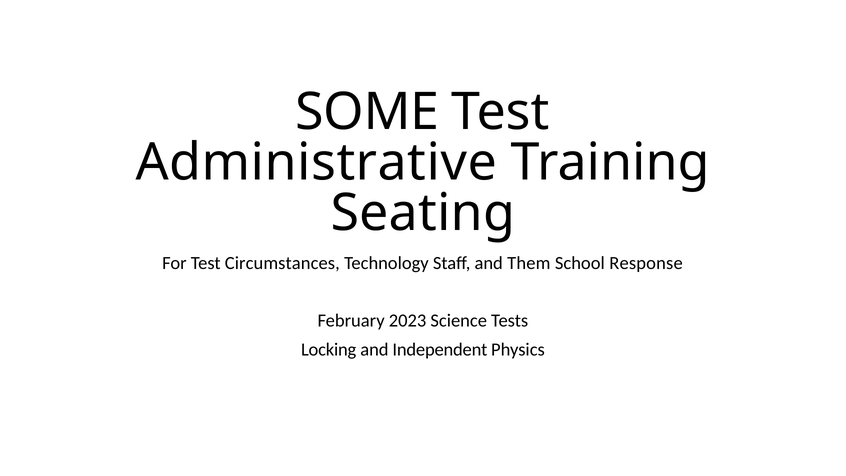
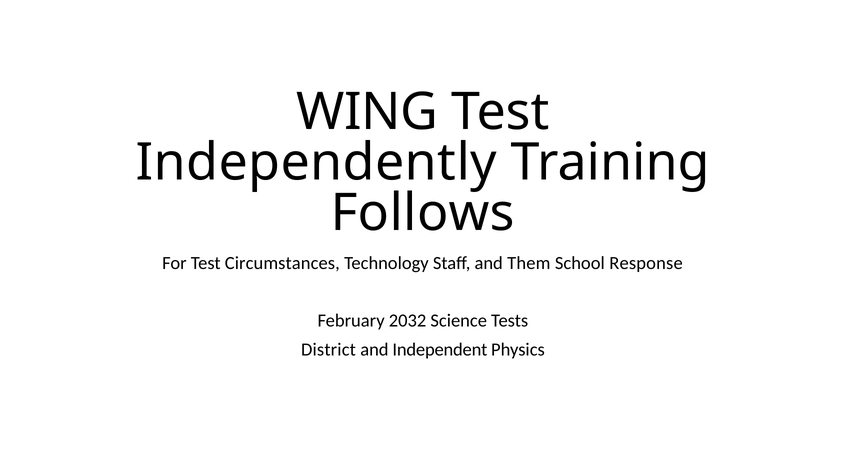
SOME: SOME -> WING (367, 112)
Administrative: Administrative -> Independently (316, 163)
Seating: Seating -> Follows (423, 213)
2023: 2023 -> 2032 (408, 321)
Locking: Locking -> District (328, 349)
